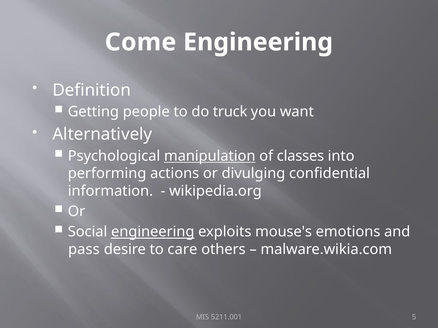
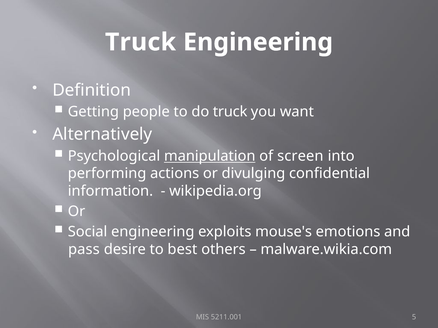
Come: Come -> Truck (140, 42)
classes: classes -> screen (300, 156)
engineering underline: present -> none (153, 232)
care: care -> best (182, 250)
